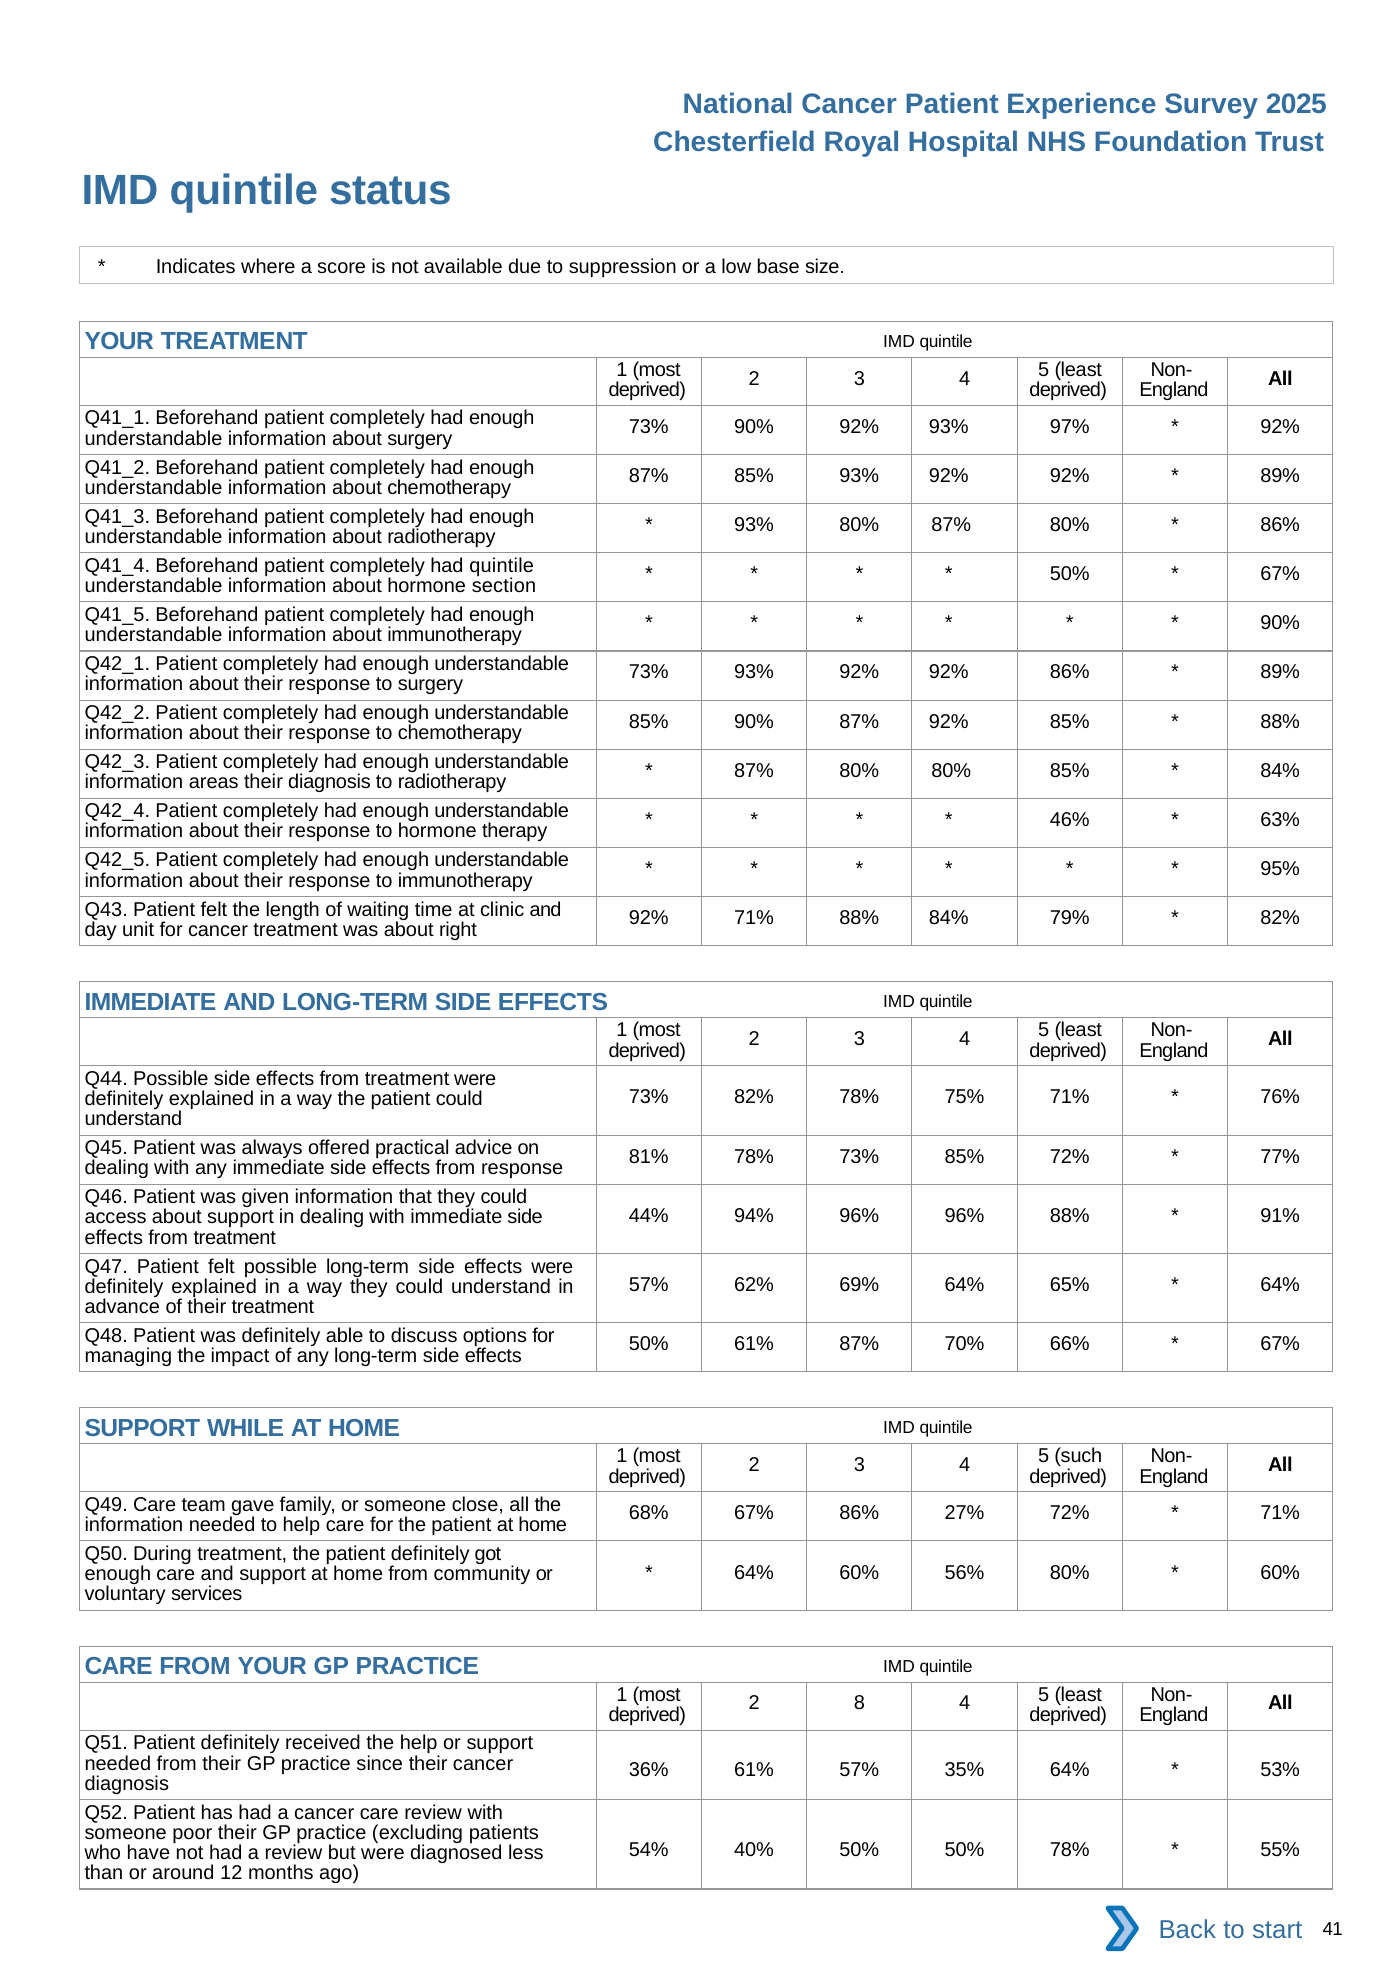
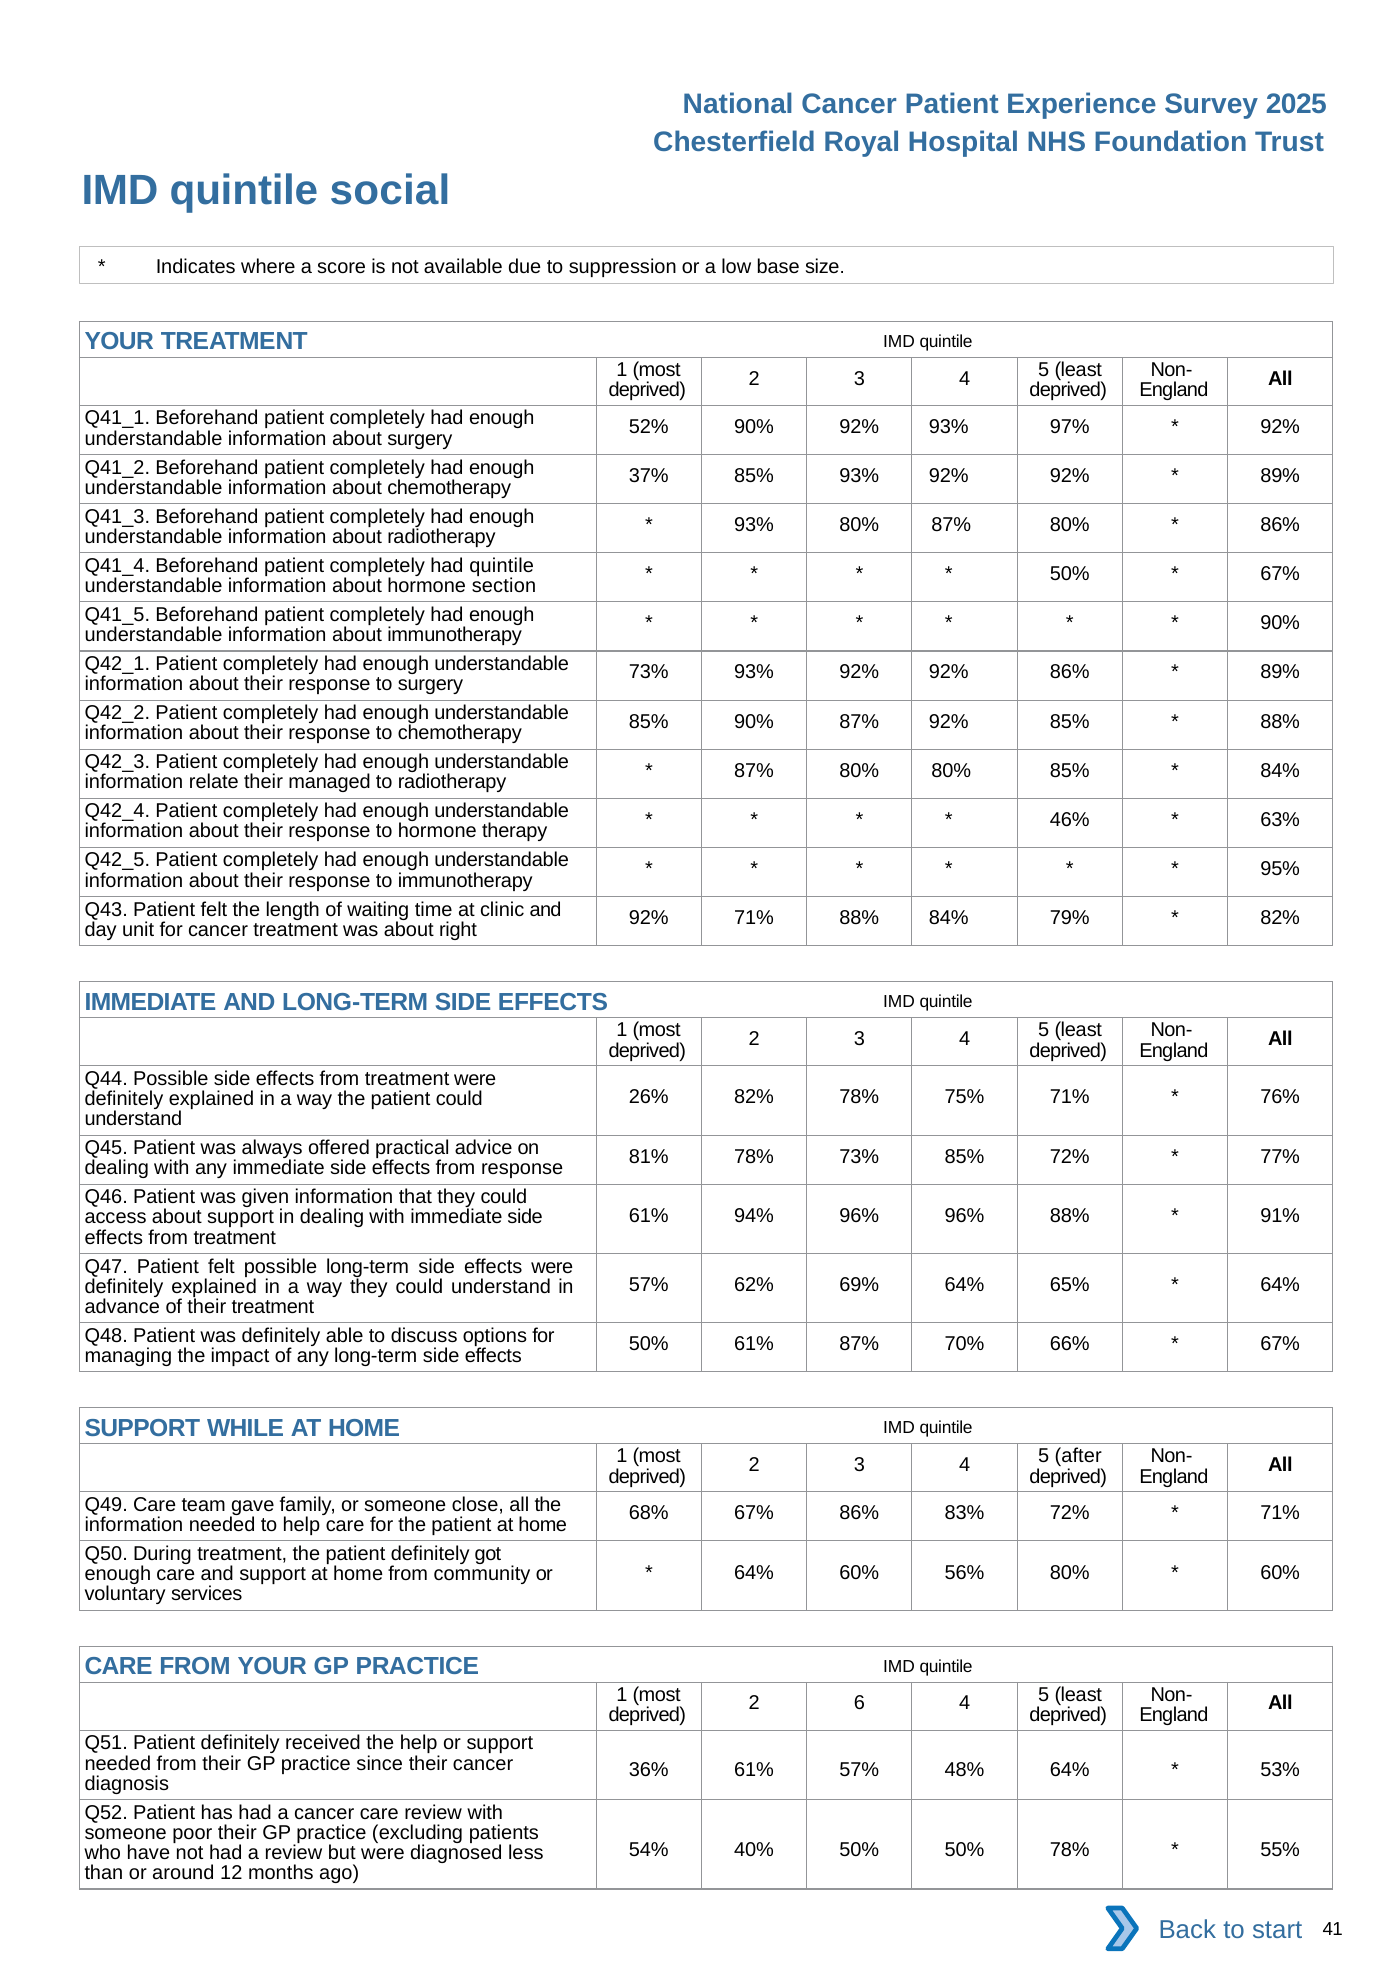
status: status -> social (390, 191)
73%: 73% -> 52% (649, 427)
87%: 87% -> 37% (649, 476)
areas: areas -> relate (214, 782)
their diagnosis: diagnosis -> managed (329, 782)
73%: 73% -> 26% (649, 1097)
44%: 44% -> 61% (649, 1215)
such: such -> after (1078, 1456)
27%: 27% -> 83% (964, 1513)
8: 8 -> 6 (859, 1703)
35%: 35% -> 48% (964, 1770)
